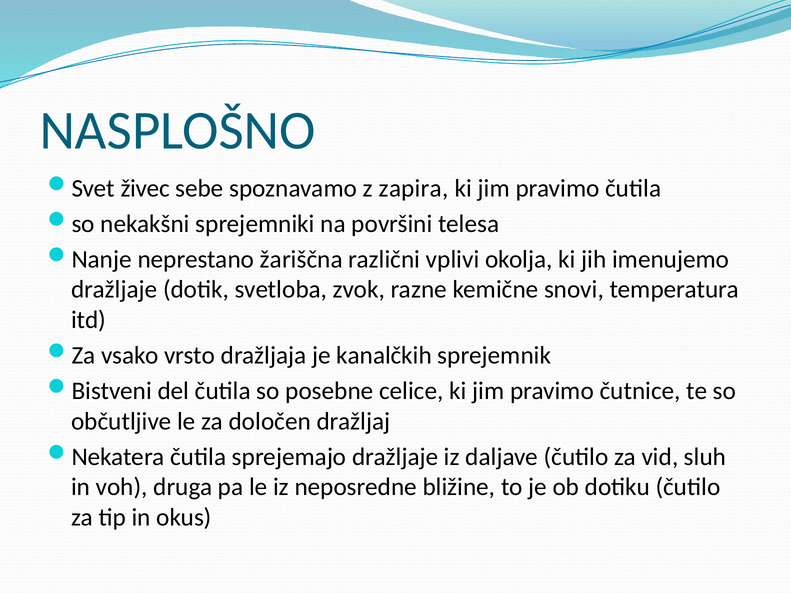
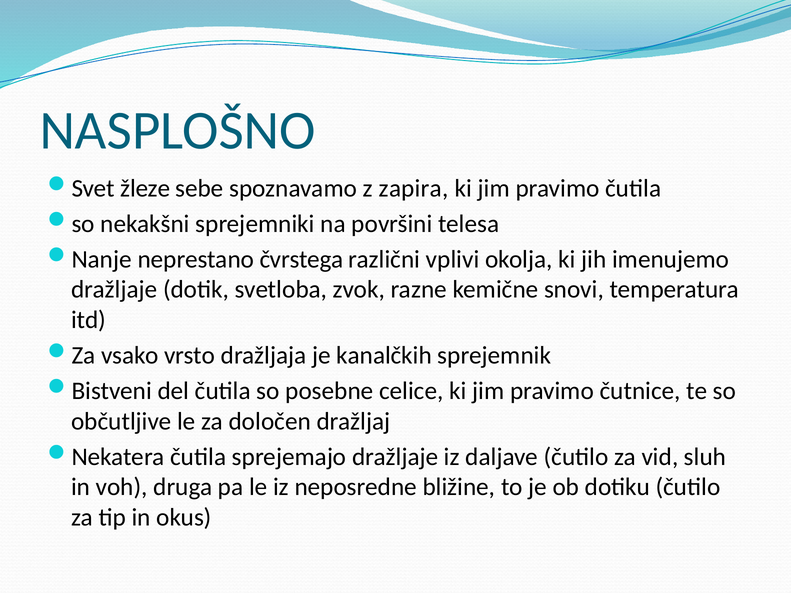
živec: živec -> žleze (145, 188)
žariščna: žariščna -> čvrstega (301, 259)
